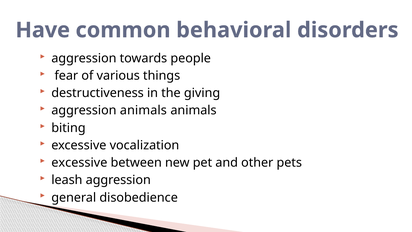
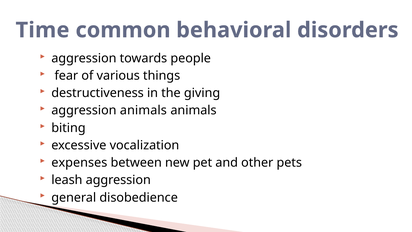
Have: Have -> Time (43, 30)
excessive: excessive -> expenses (79, 163)
